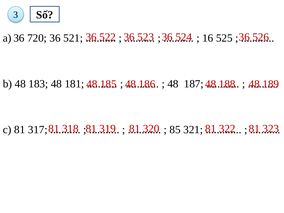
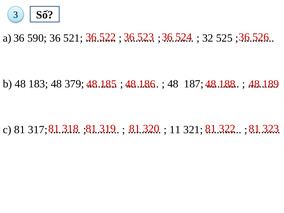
720: 720 -> 590 (37, 38)
16: 16 -> 32 (208, 38)
181: 181 -> 379 (74, 84)
85: 85 -> 11 (175, 130)
